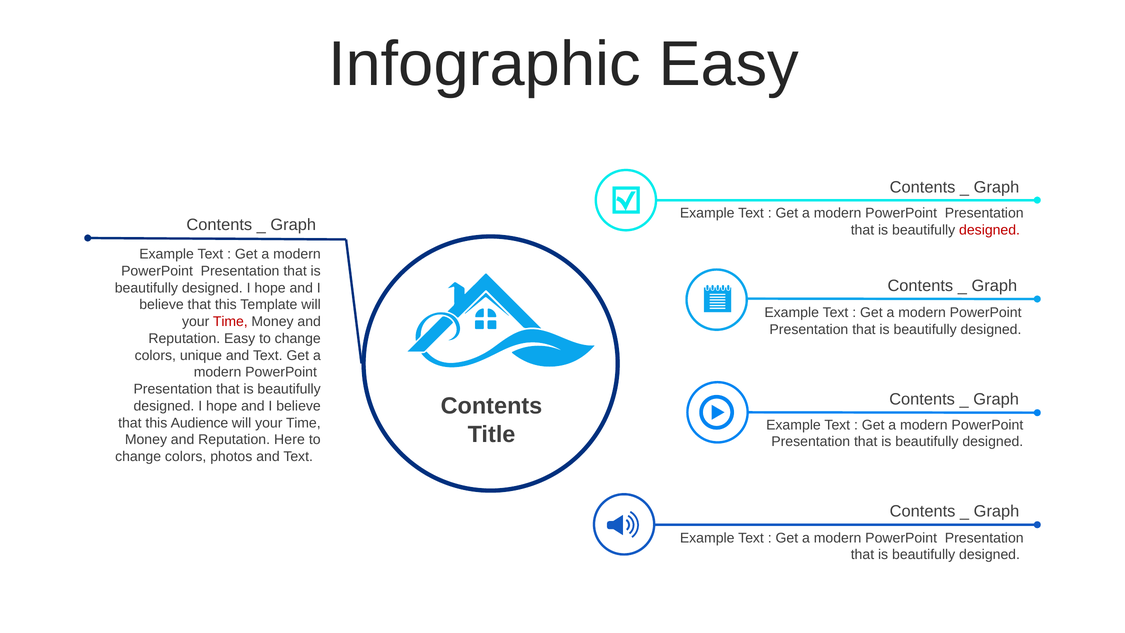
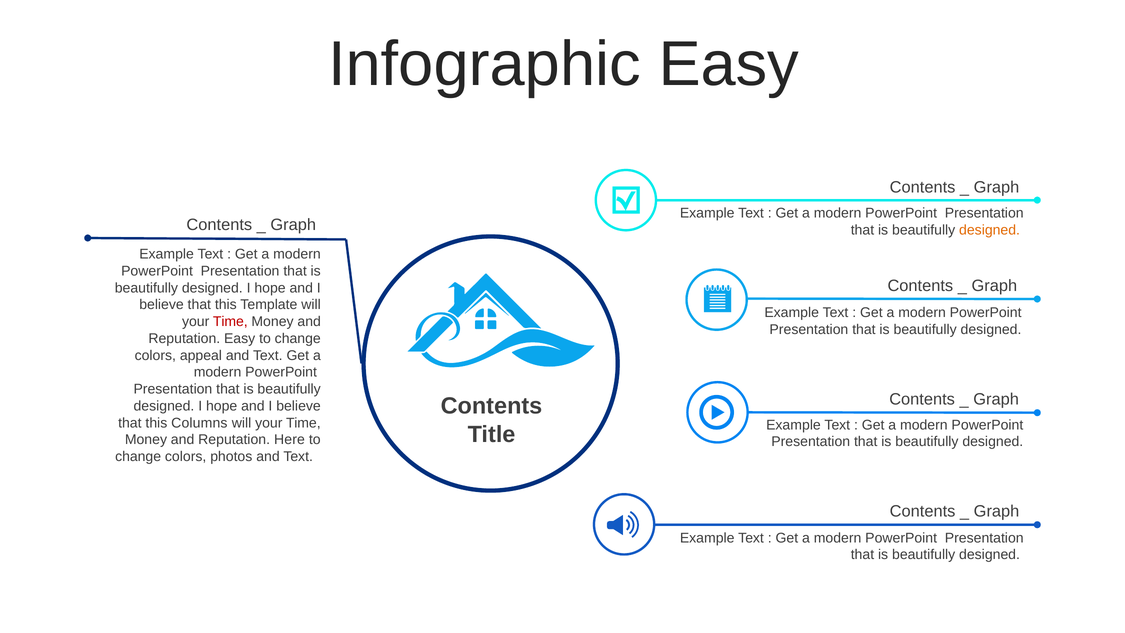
designed colour: red -> orange (990, 230)
unique: unique -> appeal (201, 355)
Audience: Audience -> Columns (199, 423)
